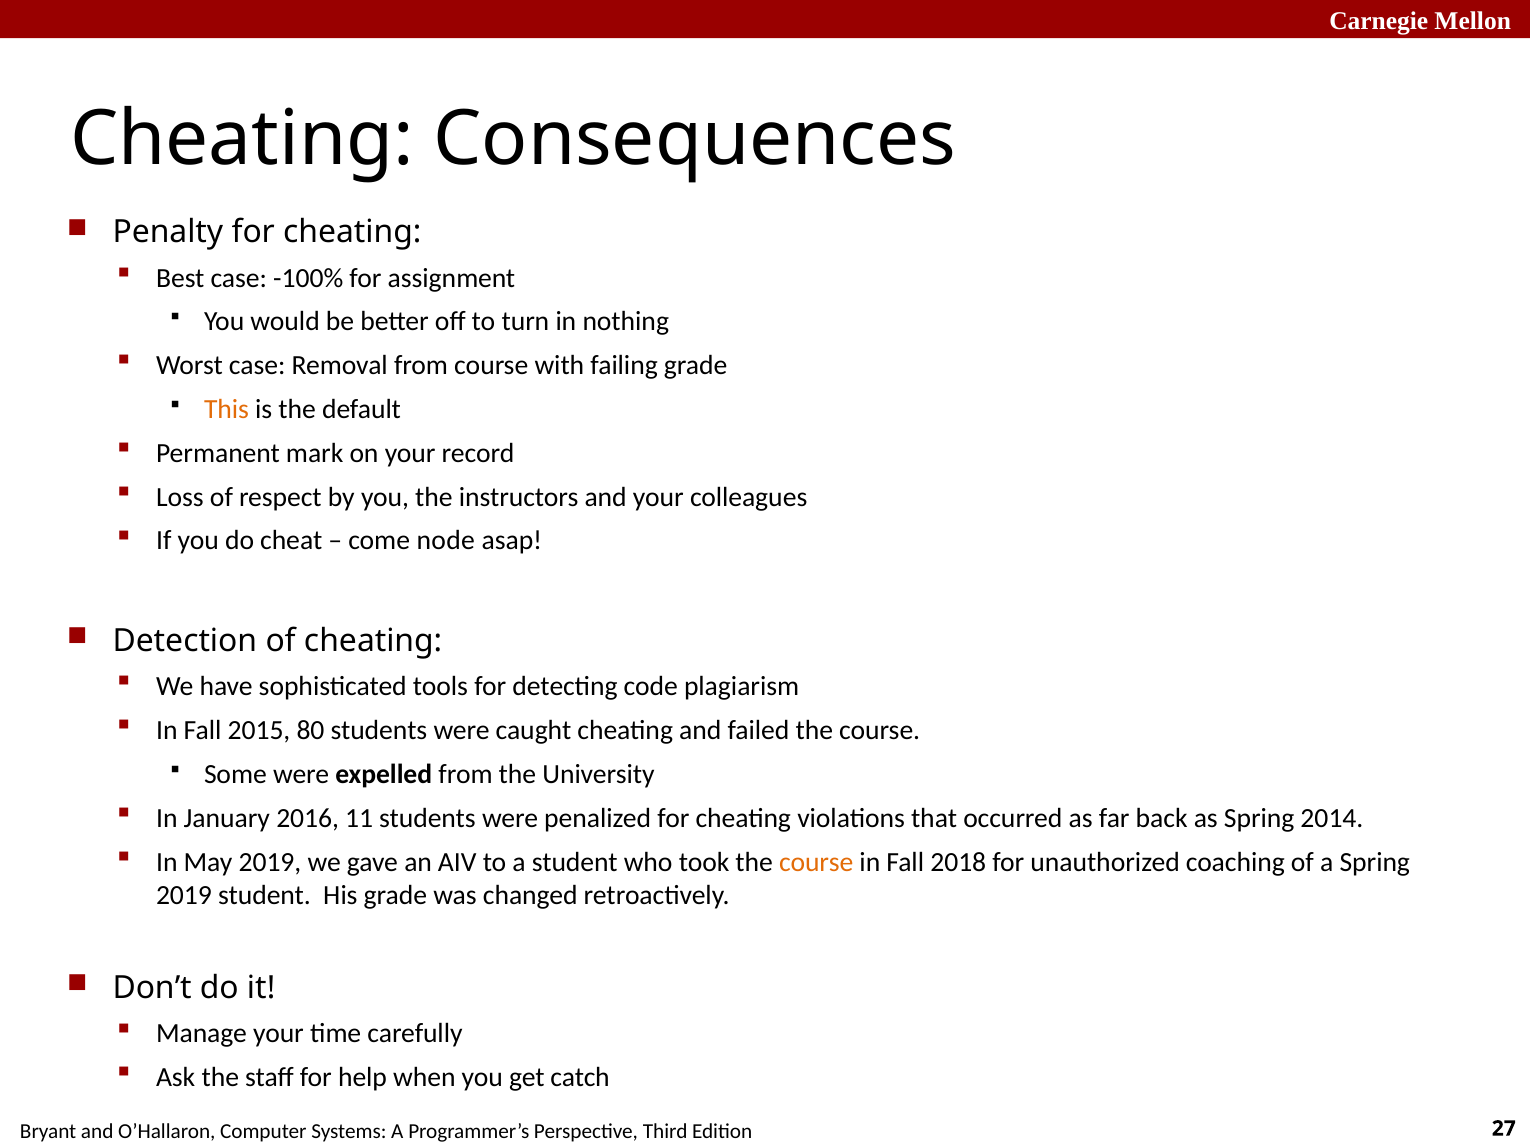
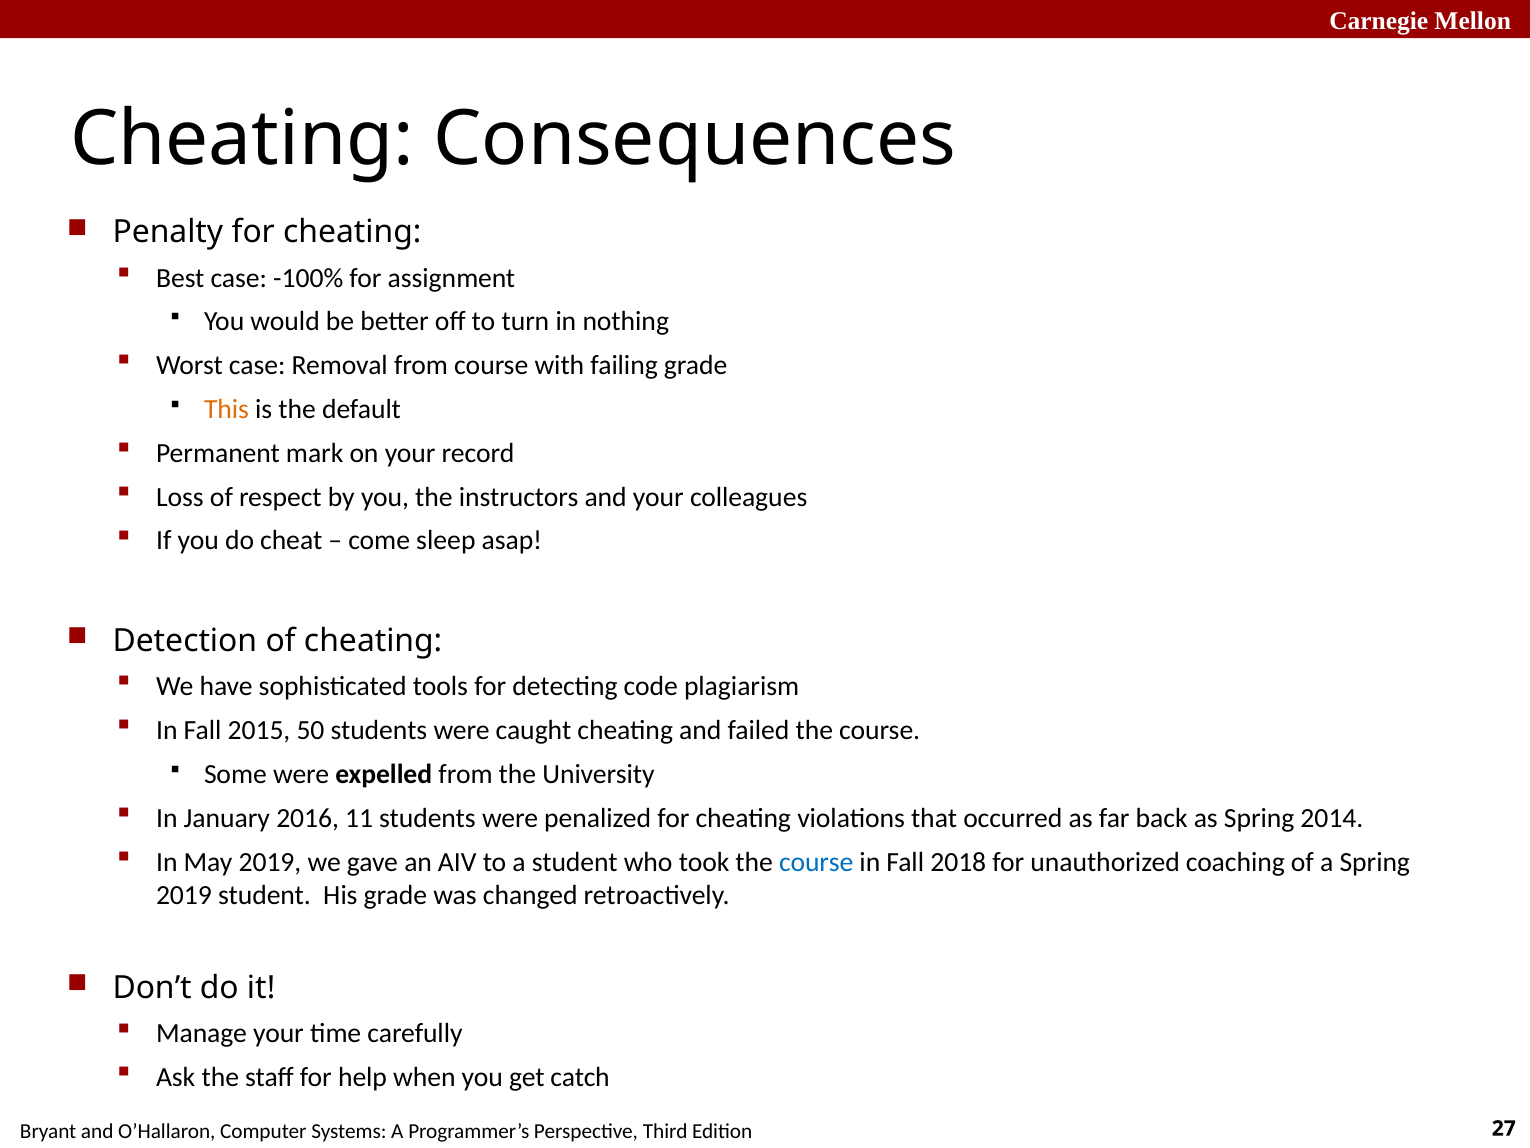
node: node -> sleep (446, 541)
80: 80 -> 50 (311, 730)
course colour: orange -> blue (816, 862)
